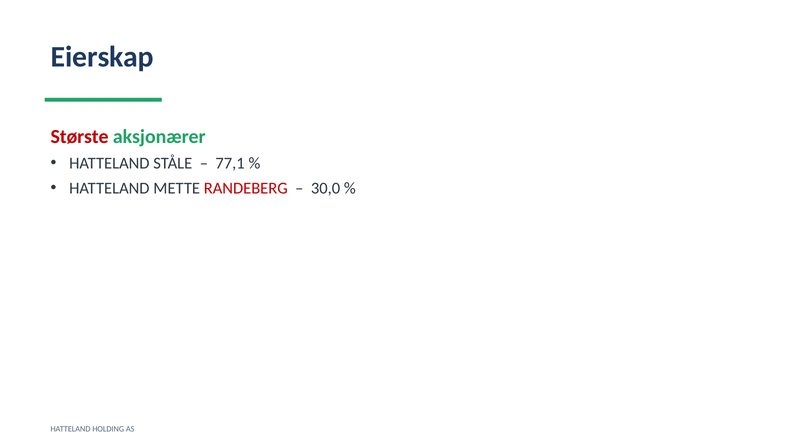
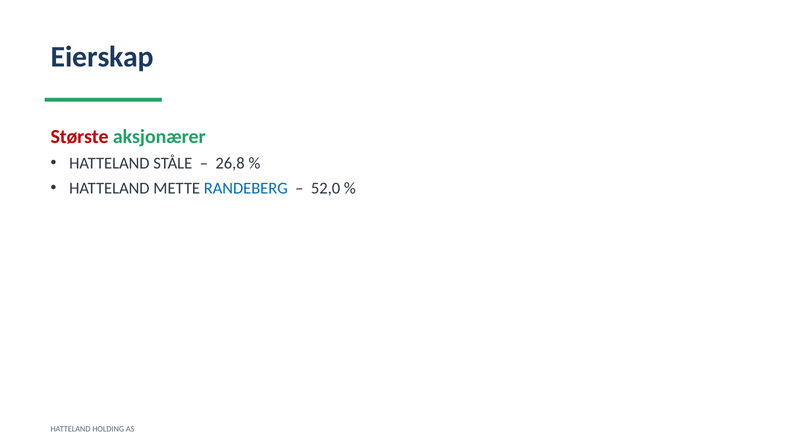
77,1: 77,1 -> 26,8 (230, 163)
RANDEBERG colour: red -> blue (246, 188)
30,0: 30,0 -> 52,0 (326, 188)
